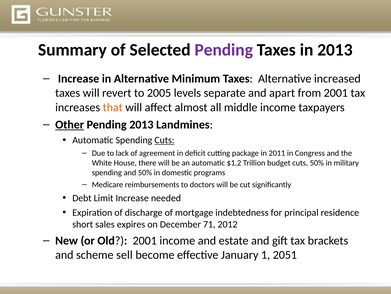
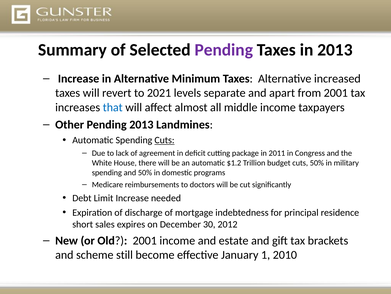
2005: 2005 -> 2021 (159, 93)
that colour: orange -> blue (113, 107)
Other underline: present -> none (70, 124)
71: 71 -> 30 (209, 224)
sell: sell -> still (125, 254)
2051: 2051 -> 2010 (285, 254)
